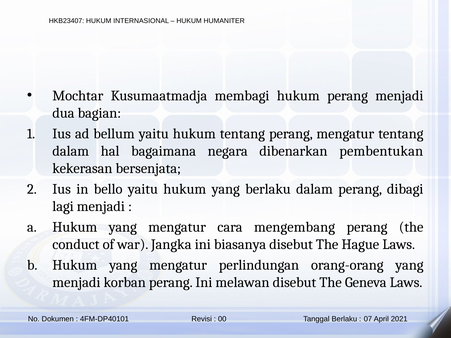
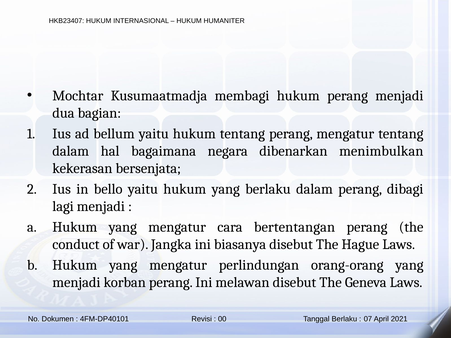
pembentukan: pembentukan -> menimbulkan (381, 151)
mengembang: mengembang -> bertentangan (294, 227)
